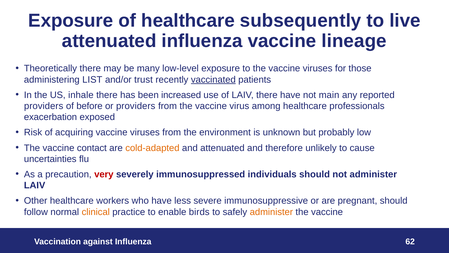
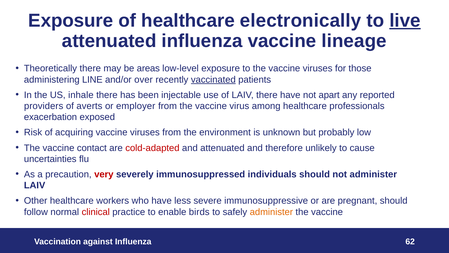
subsequently: subsequently -> electronically (301, 21)
live underline: none -> present (405, 21)
many: many -> areas (148, 68)
LIST: LIST -> LINE (92, 79)
trust: trust -> over (144, 79)
increased: increased -> injectable (181, 95)
main: main -> apart (329, 95)
before: before -> averts (89, 106)
or providers: providers -> employer (136, 106)
cold-adapted colour: orange -> red (152, 148)
clinical colour: orange -> red (96, 212)
